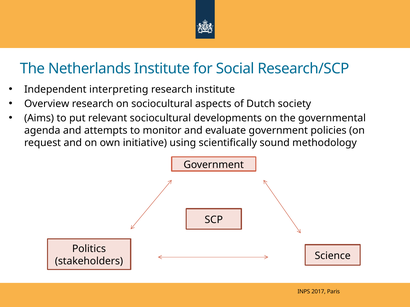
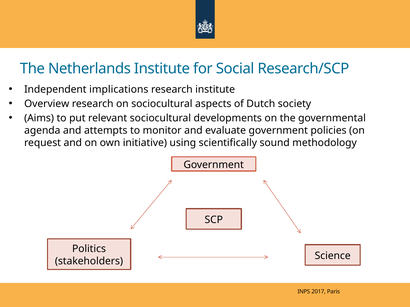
interpreting: interpreting -> implications (119, 90)
